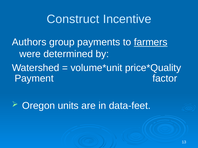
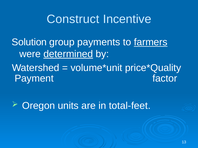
Authors: Authors -> Solution (29, 42)
determined underline: none -> present (68, 54)
data-feet: data-feet -> total-feet (130, 106)
